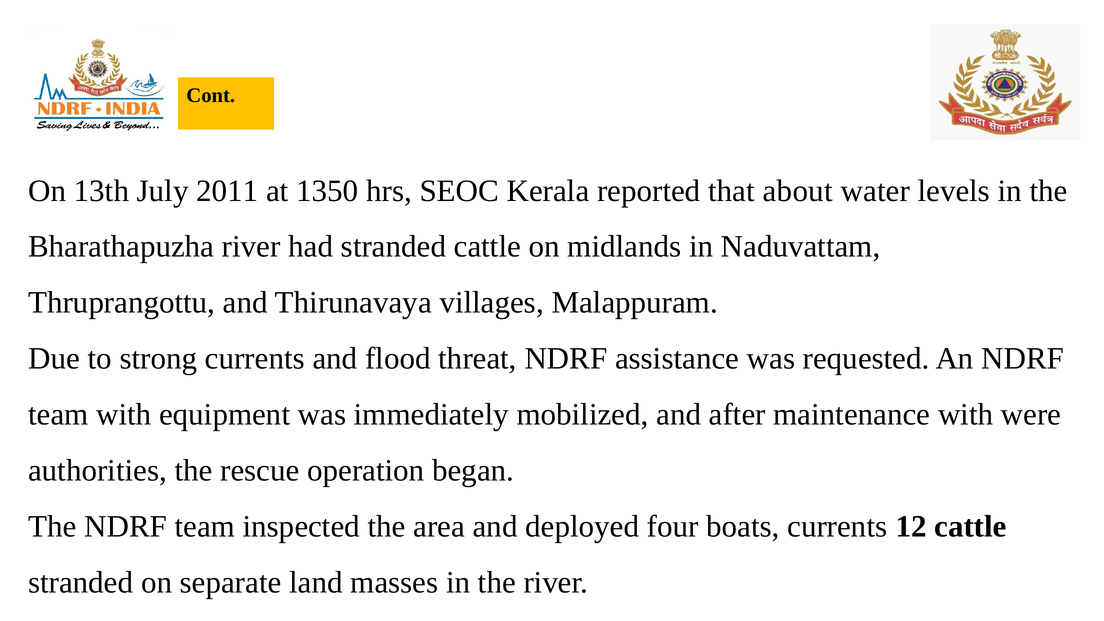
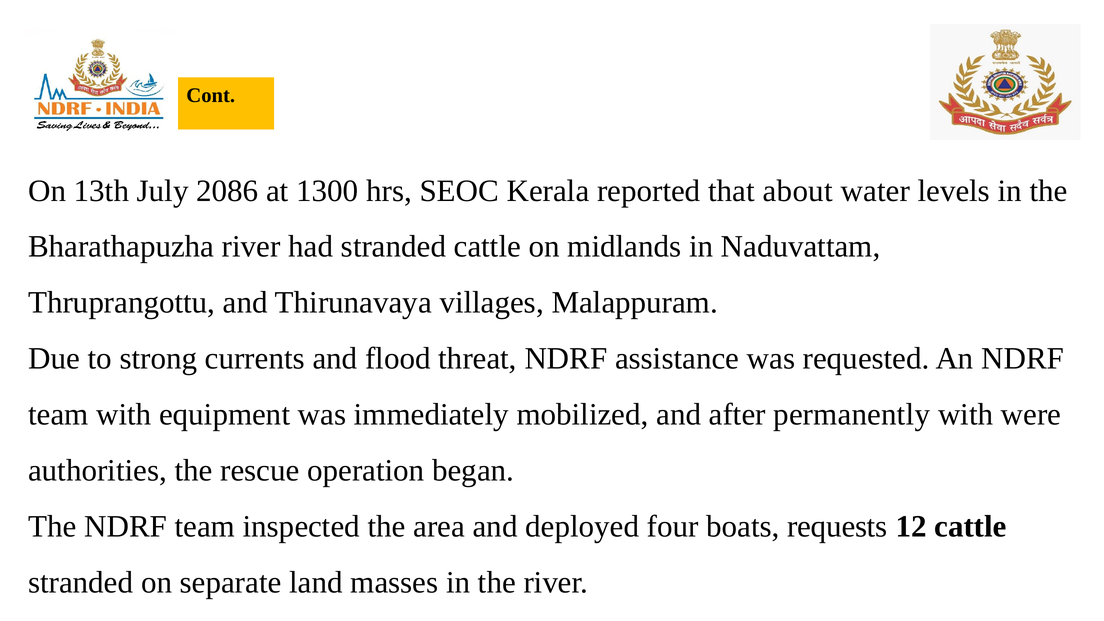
2011: 2011 -> 2086 (227, 191)
1350: 1350 -> 1300 (327, 191)
maintenance: maintenance -> permanently (852, 415)
boats currents: currents -> requests (837, 526)
